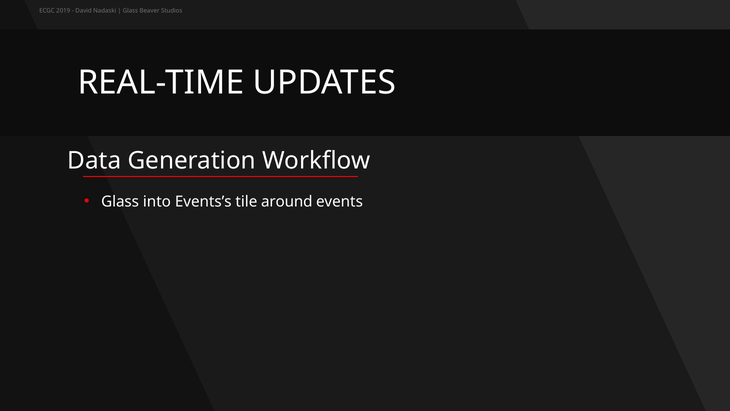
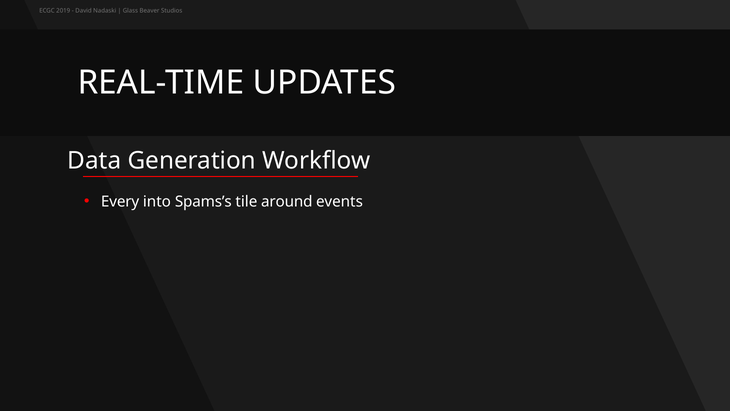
Glass: Glass -> Every (120, 201)
Events’s: Events’s -> Spams’s (203, 201)
